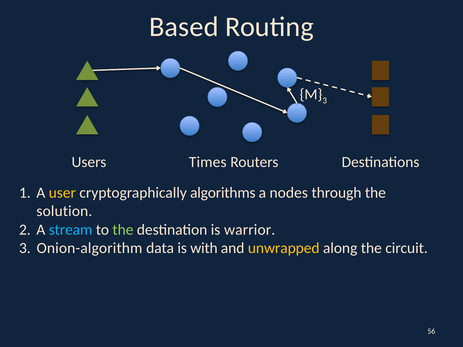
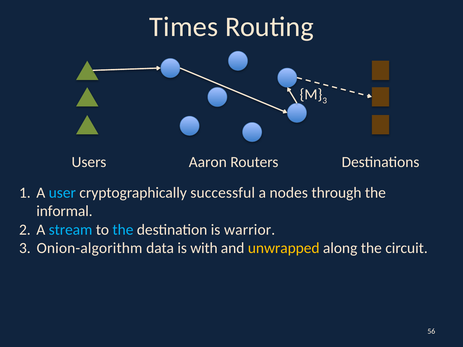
Based: Based -> Times (184, 27)
Times: Times -> Aaron (208, 162)
user colour: yellow -> light blue (62, 193)
algorithms: algorithms -> successful (223, 193)
solution: solution -> informal (64, 211)
the colour: light green -> light blue (123, 230)
